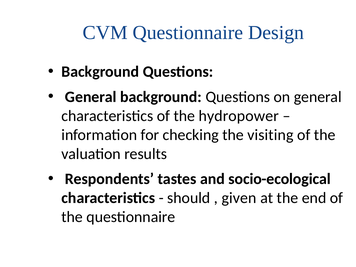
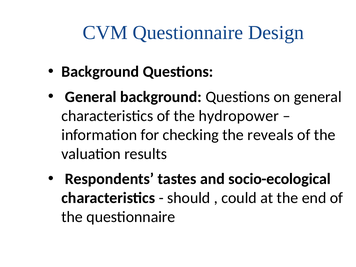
visiting: visiting -> reveals (271, 135)
given: given -> could (239, 198)
